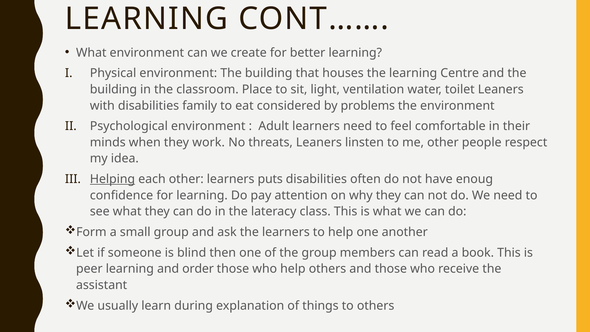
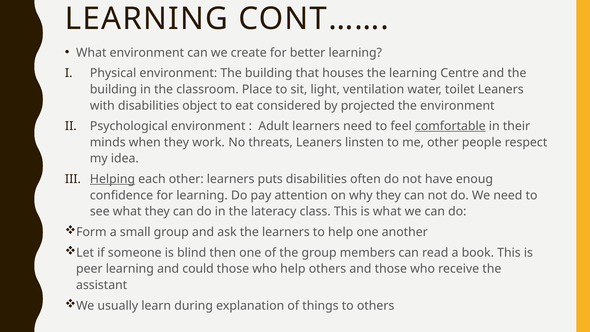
family: family -> object (200, 106)
problems: problems -> projected (368, 106)
comfortable underline: none -> present (450, 126)
order: order -> could (198, 269)
